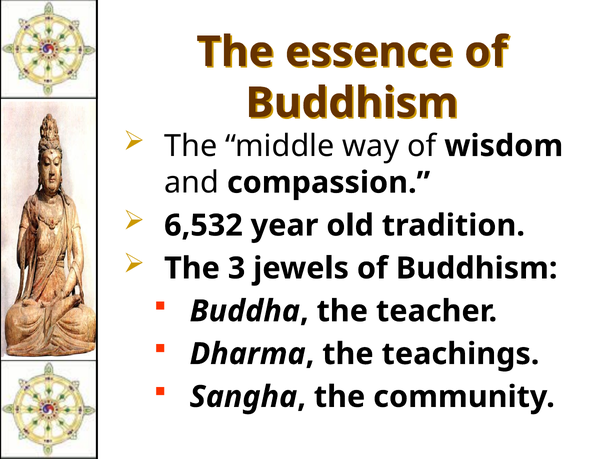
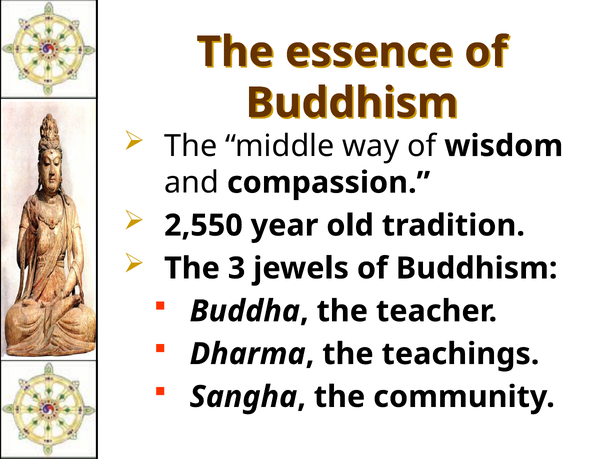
6,532: 6,532 -> 2,550 (203, 225)
